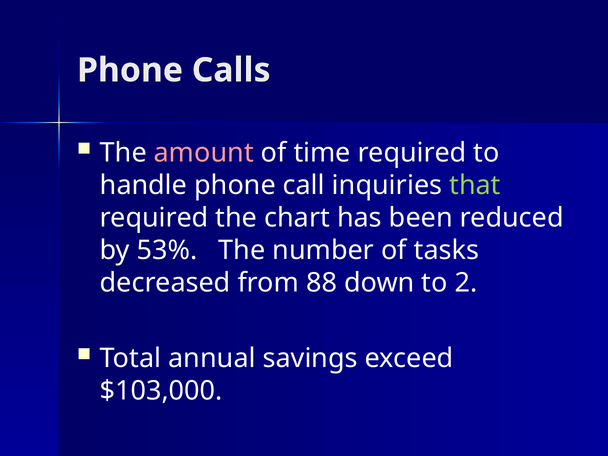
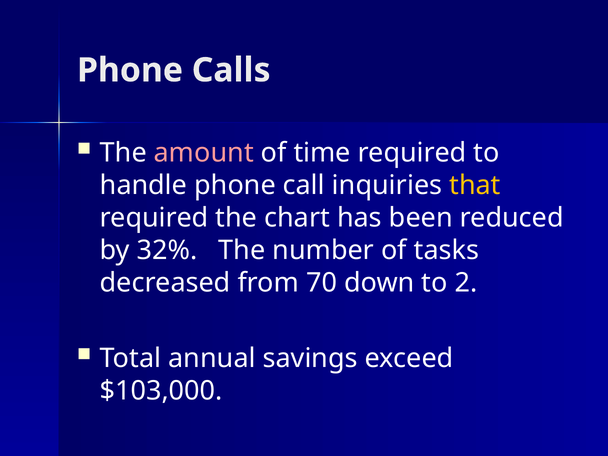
that colour: light green -> yellow (475, 185)
53%: 53% -> 32% (167, 250)
88: 88 -> 70 (322, 283)
